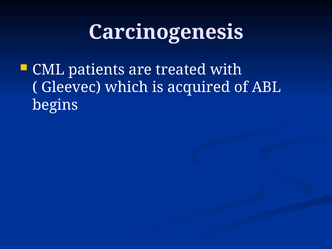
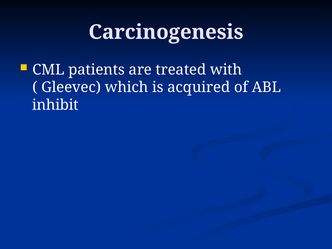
begins: begins -> inhibit (55, 105)
